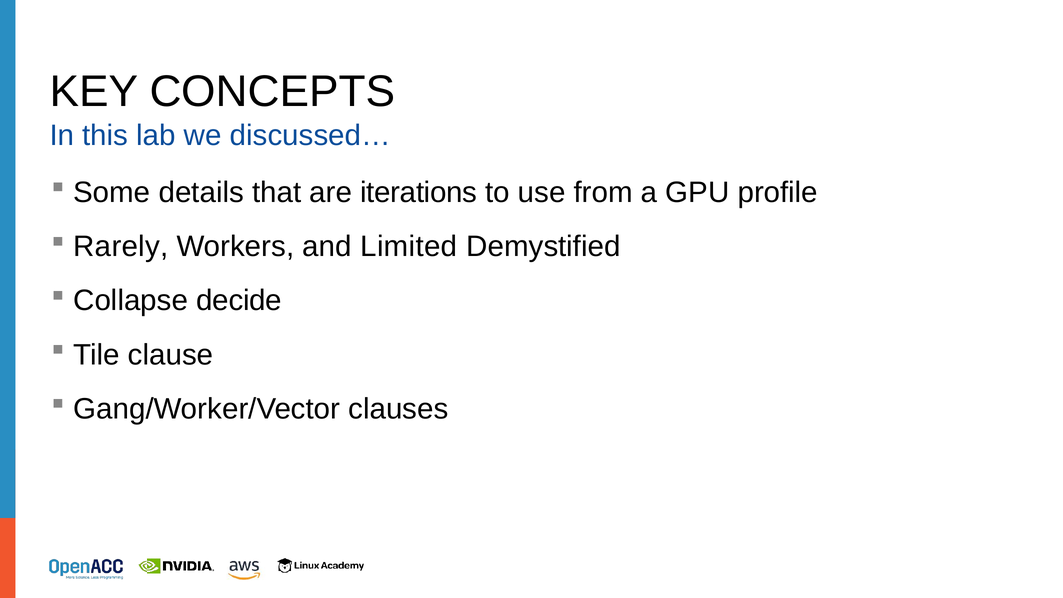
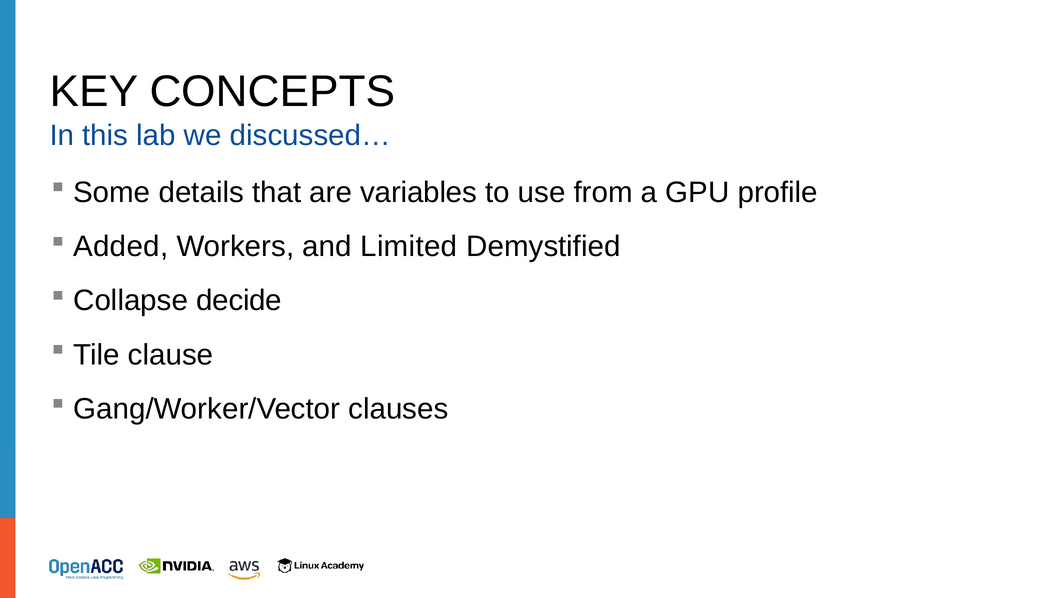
iterations: iterations -> variables (419, 193)
Rarely: Rarely -> Added (121, 247)
